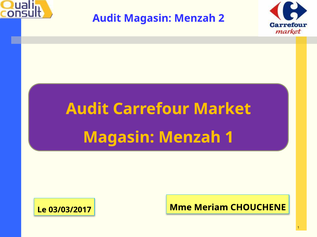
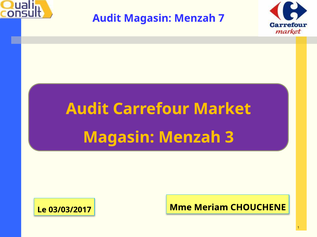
2: 2 -> 7 (221, 18)
Menzah 1: 1 -> 3 (229, 138)
